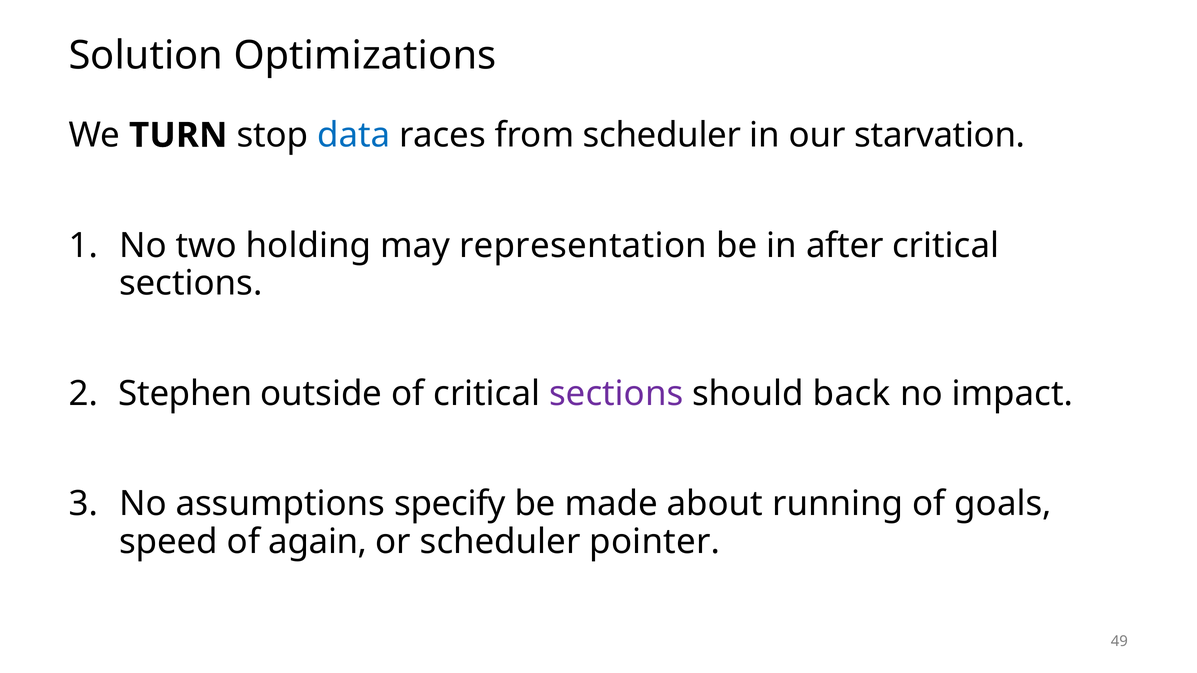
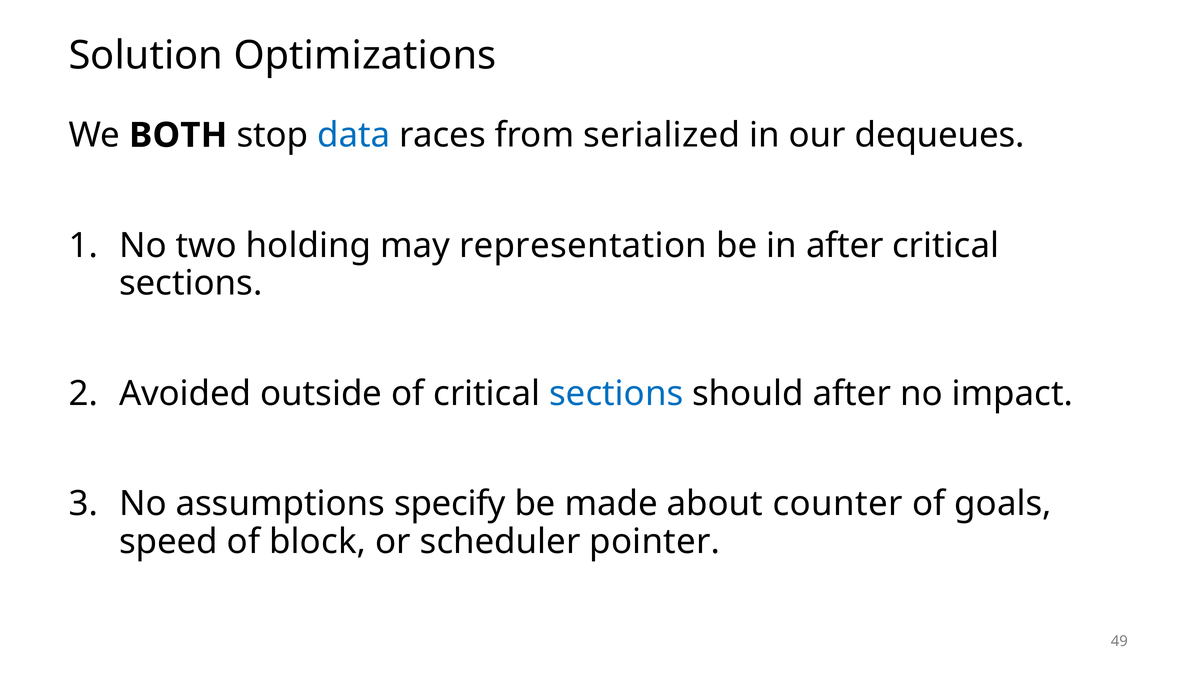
TURN: TURN -> BOTH (178, 135)
from scheduler: scheduler -> serialized (662, 135)
starvation: starvation -> dequeues (940, 135)
Stephen: Stephen -> Avoided (185, 394)
sections colour: purple -> blue (616, 394)
should back: back -> after (852, 394)
running: running -> counter (838, 504)
again: again -> block (318, 542)
